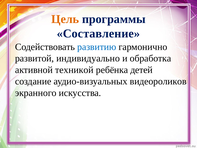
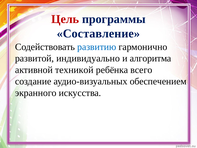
Цель colour: orange -> red (65, 19)
обработка: обработка -> алгоритма (151, 58)
детей: детей -> всего (141, 70)
видеороликов: видеороликов -> обеспечением (158, 81)
